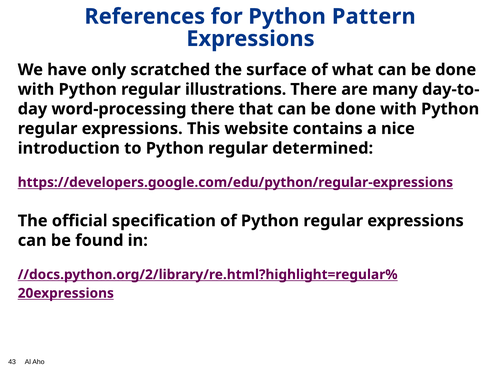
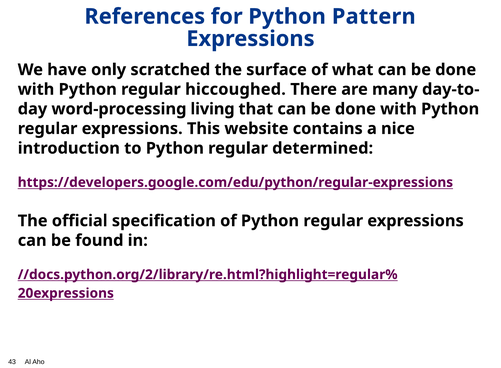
illustrations: illustrations -> hiccoughed (235, 89)
word-processing there: there -> living (213, 109)
